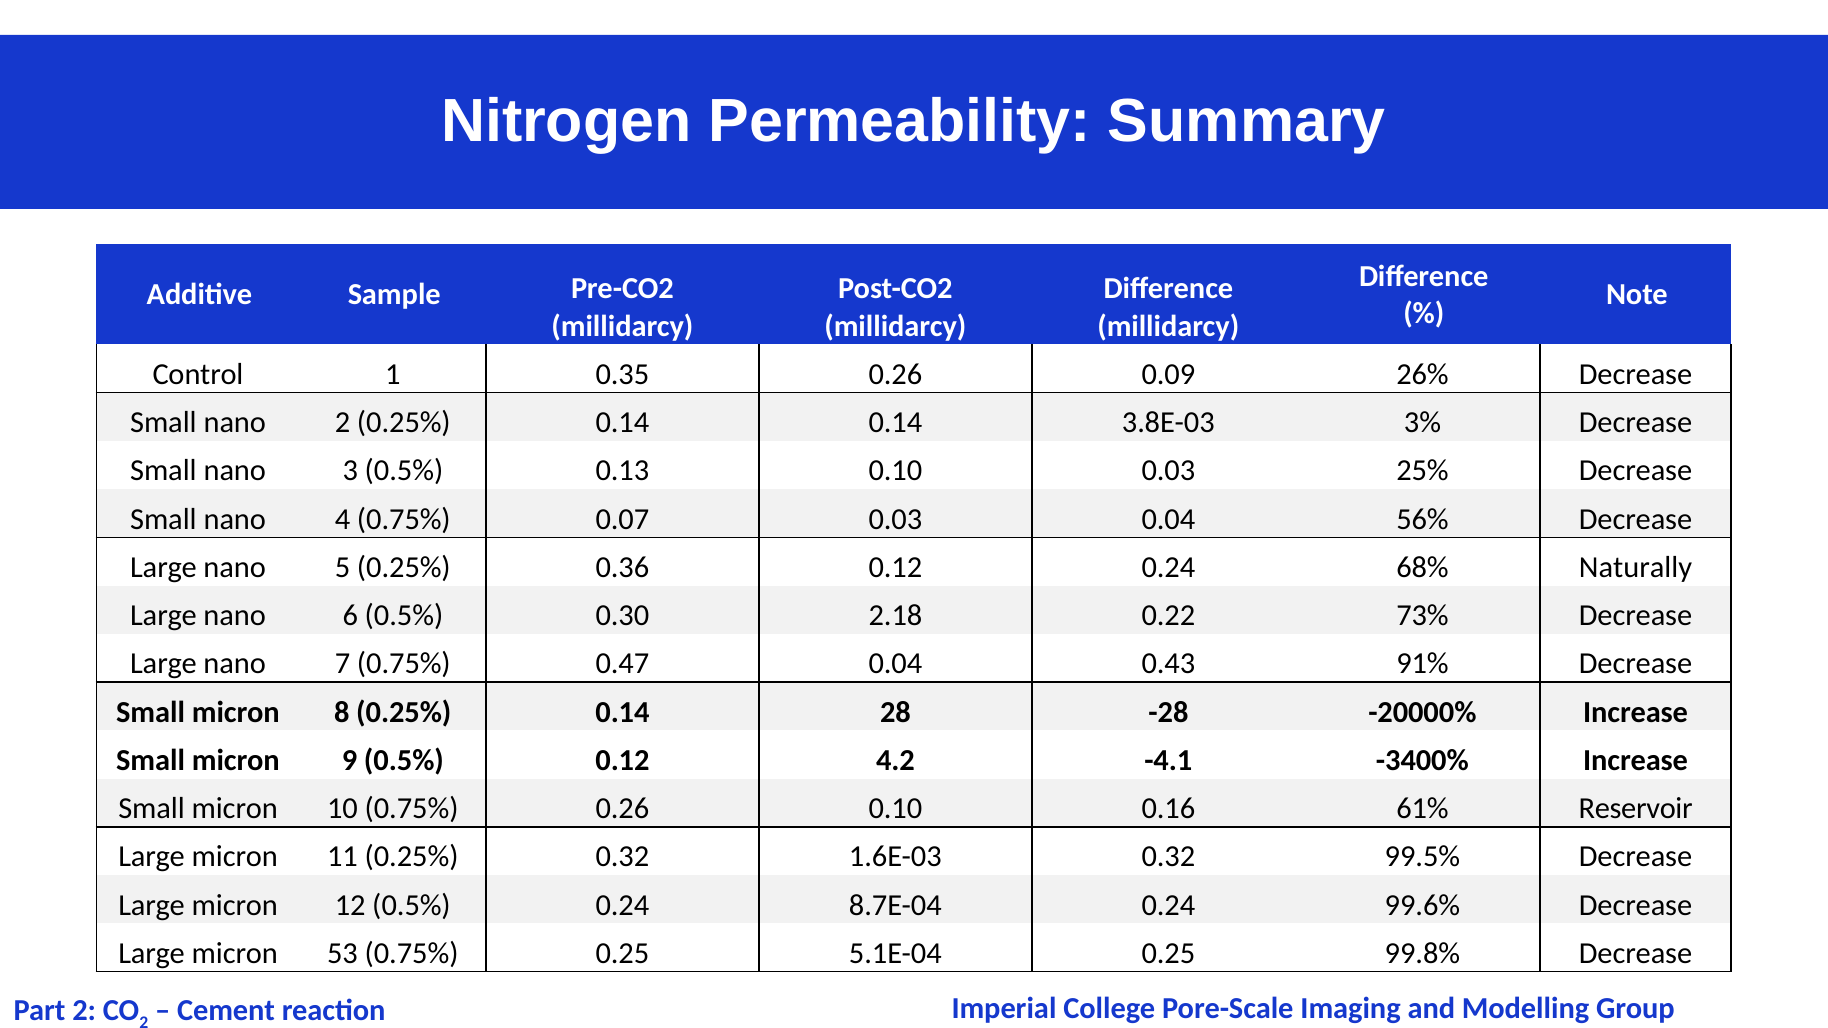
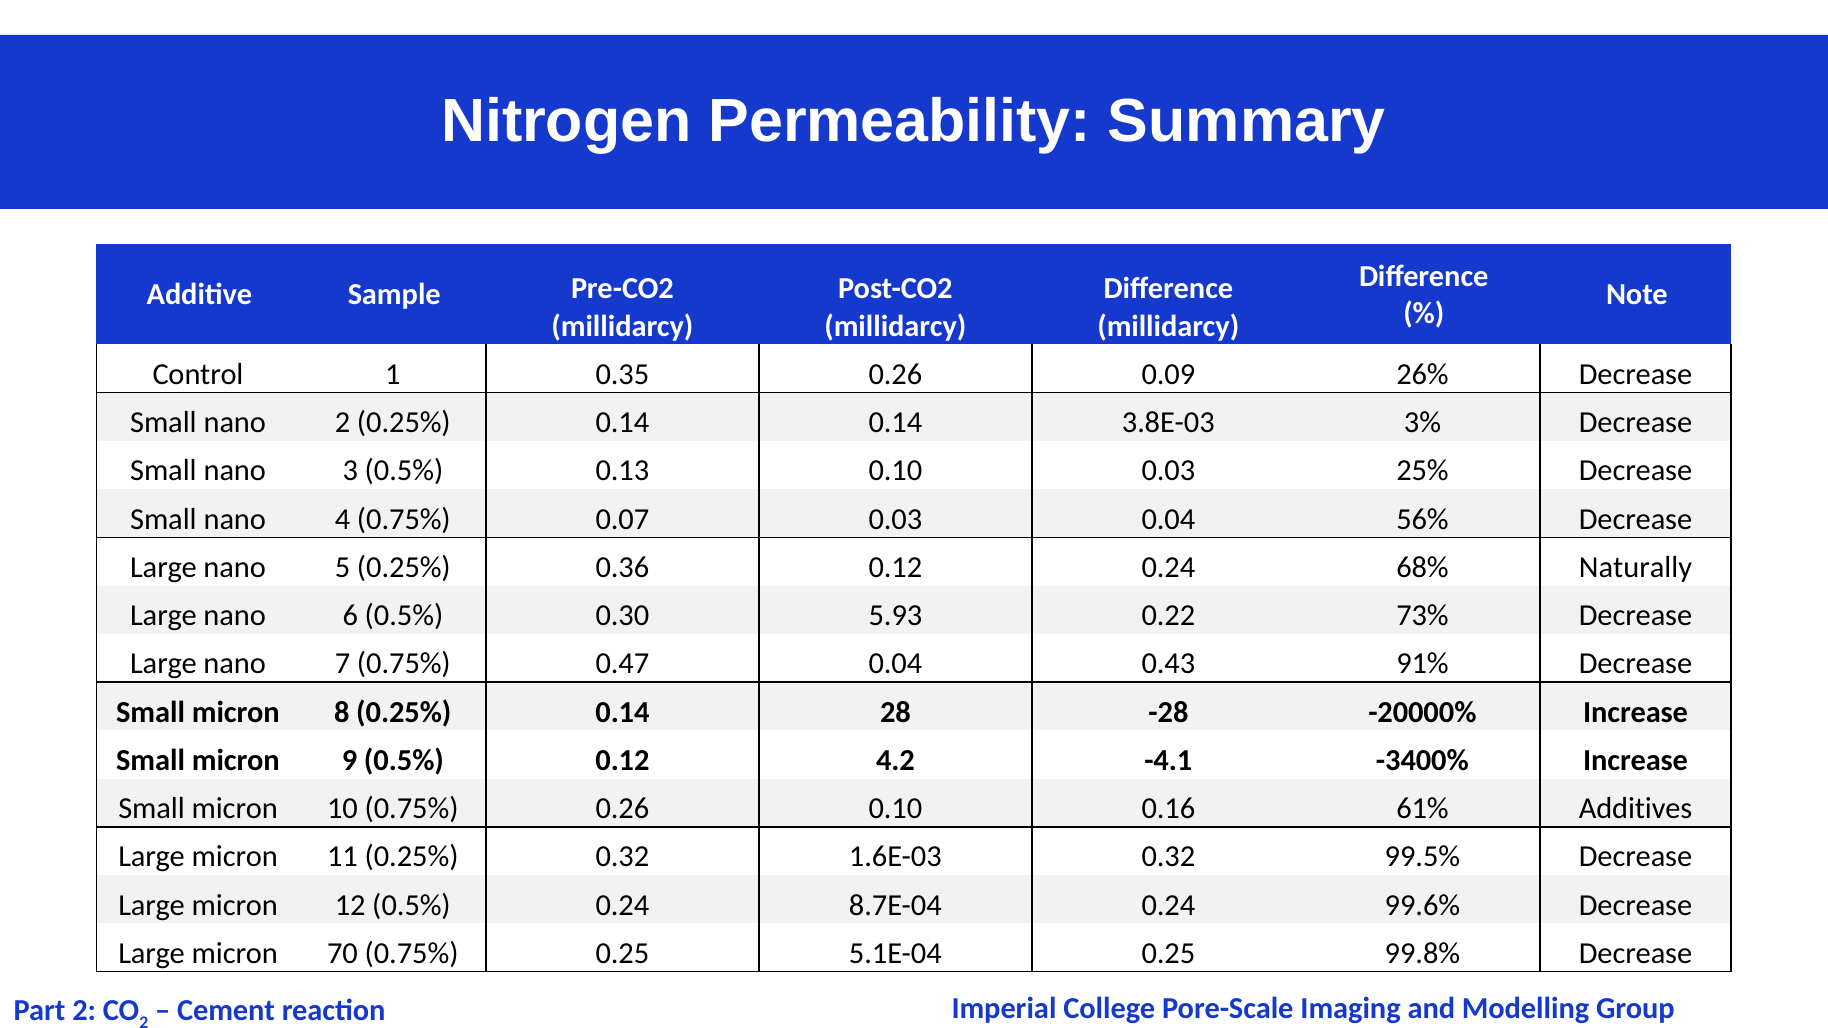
2.18: 2.18 -> 5.93 (896, 616)
Reservoir: Reservoir -> Additives (1636, 809)
53: 53 -> 70 (342, 954)
